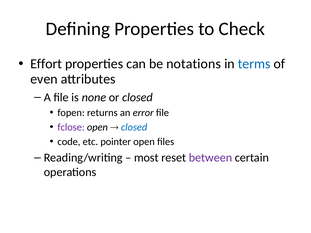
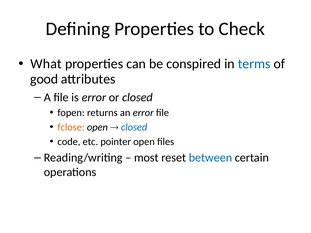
Effort: Effort -> What (46, 64)
notations: notations -> conspired (194, 64)
even: even -> good (44, 79)
is none: none -> error (94, 97)
fclose colour: purple -> orange (71, 127)
between colour: purple -> blue (210, 158)
